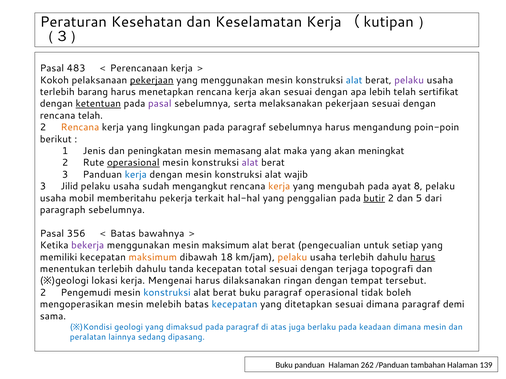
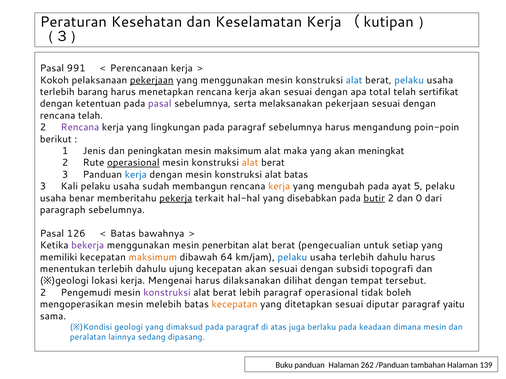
483: 483 -> 991 (76, 68)
pelaku colour: purple -> blue (409, 80)
lebih: lebih -> total (380, 92)
ketentuan underline: present -> none (98, 104)
Rencana colour: orange -> purple (80, 128)
mesin memasang: memasang -> maksimum (238, 151)
alat colour: purple -> orange (250, 163)
alat wajib: wajib -> batas (296, 175)
Jilid: Jilid -> Kali (69, 187)
mengangkut: mengangkut -> membangun (200, 187)
8: 8 -> 5 (418, 187)
mobil: mobil -> benar (82, 198)
pekerja underline: none -> present (176, 198)
penggalian: penggalian -> disebabkan (312, 198)
5: 5 -> 0 (419, 198)
356: 356 -> 126 (76, 234)
mesin maksimum: maksimum -> penerbitan (226, 246)
18: 18 -> 64 (227, 257)
pelaku colour: orange -> blue (292, 257)
harus underline: present -> none (423, 257)
tanda: tanda -> ujung (181, 269)
kecepatan total: total -> akan (256, 269)
terjaga: terjaga -> subsidi (352, 269)
ringan: ringan -> dilihat (298, 281)
konstruksi colour: blue -> purple (167, 293)
berat buku: buku -> lebih (250, 293)
kecepatan colour: blue -> orange (235, 305)
sesuai dimana: dimana -> diputar (383, 305)
demi: demi -> yaitu (454, 305)
